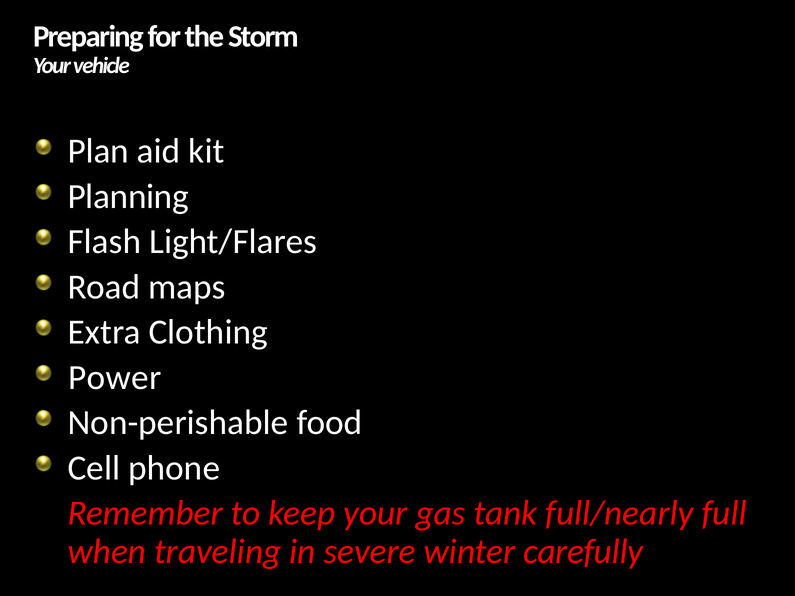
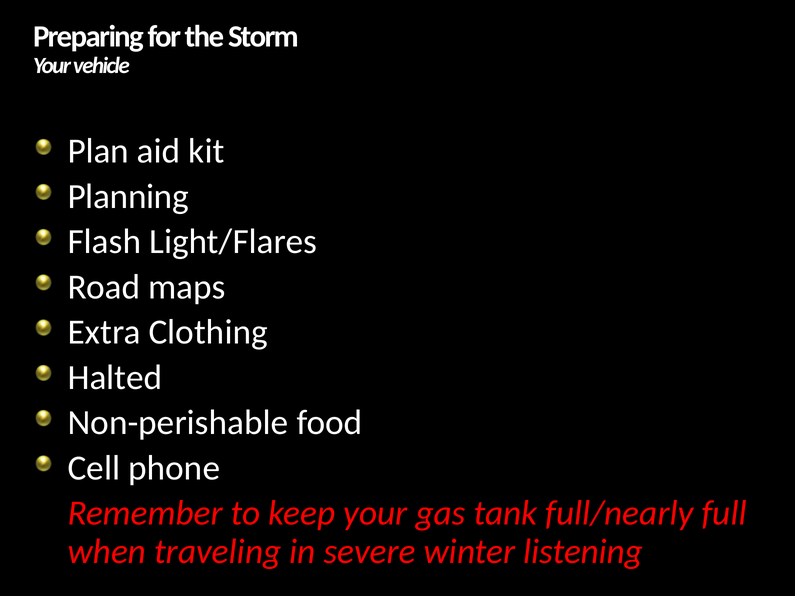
Power: Power -> Halted (115, 378)
carefully: carefully -> listening (583, 552)
